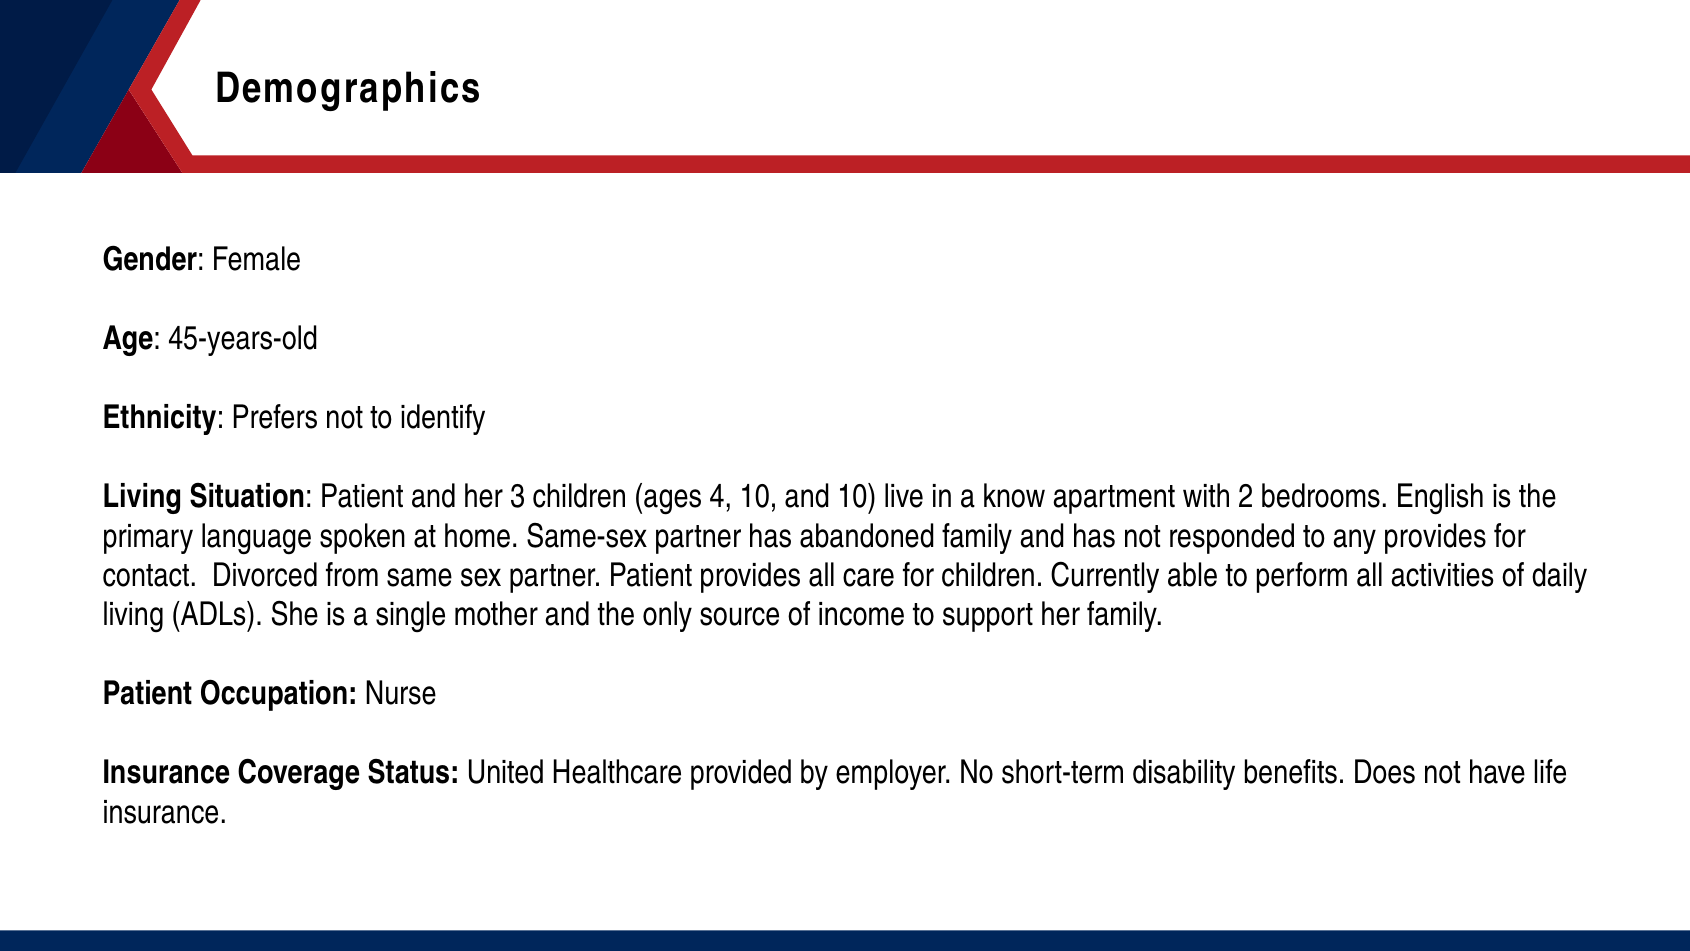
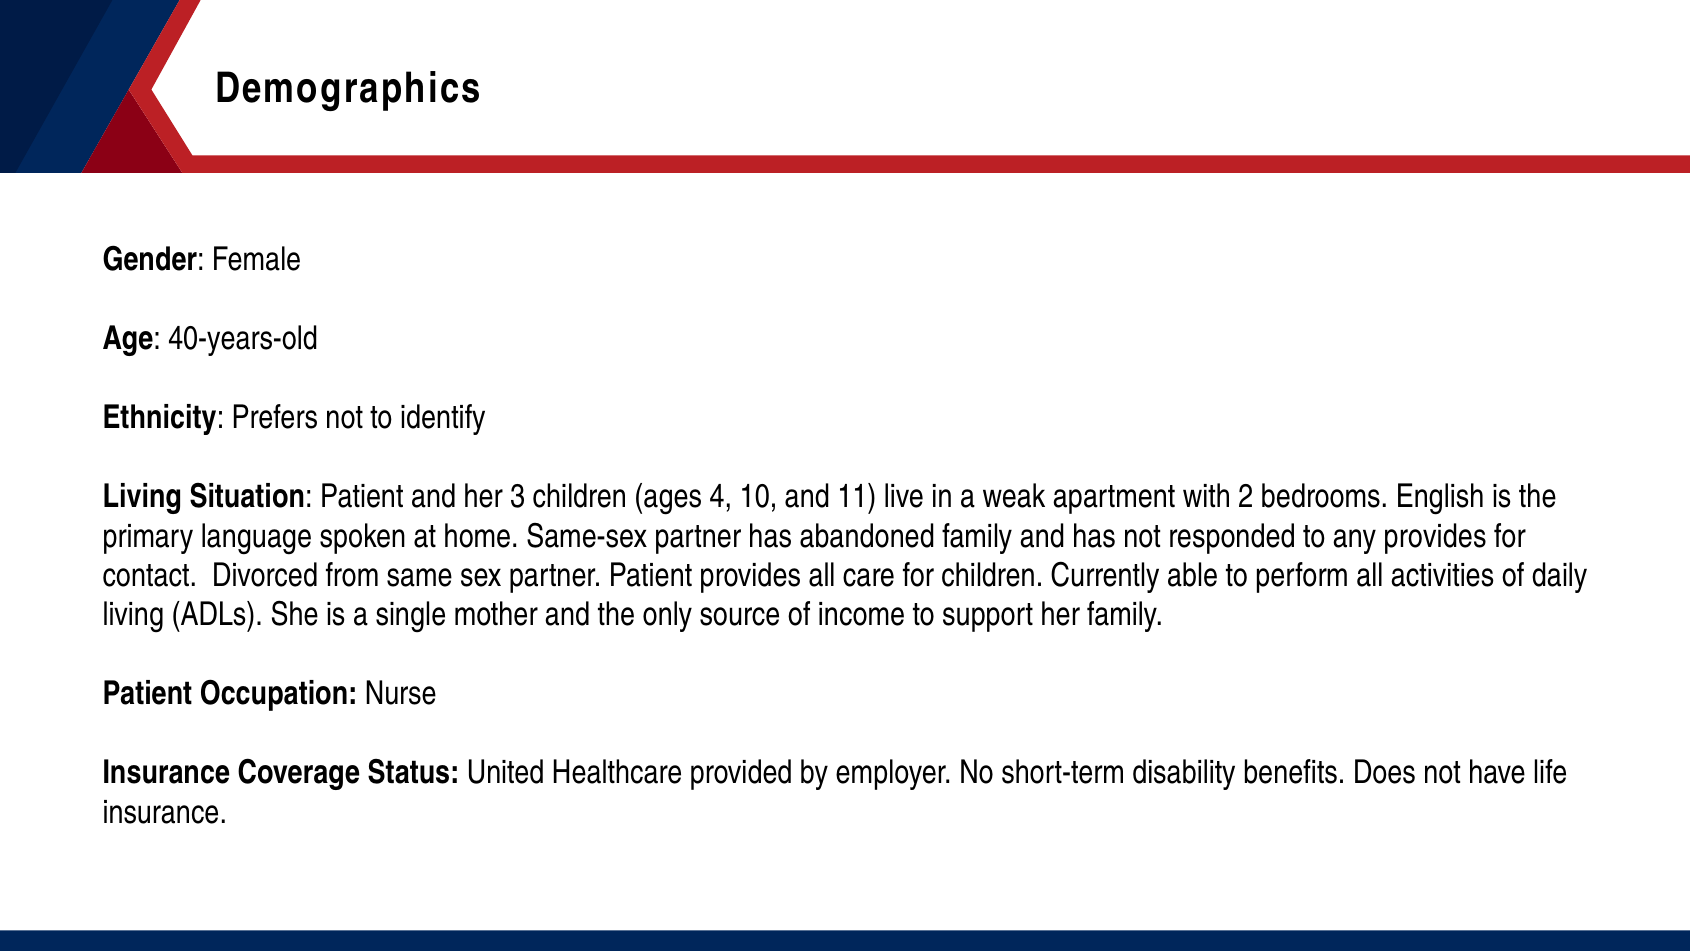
45-years-old: 45-years-old -> 40-years-old (243, 339)
and 10: 10 -> 11 (857, 497)
know: know -> weak (1014, 497)
